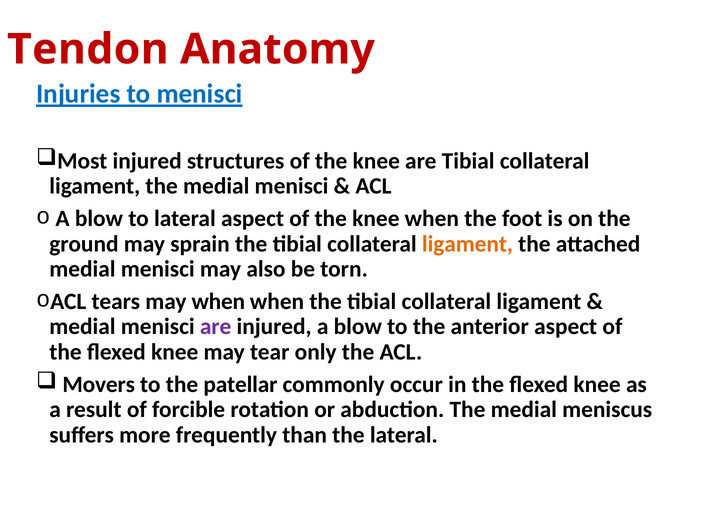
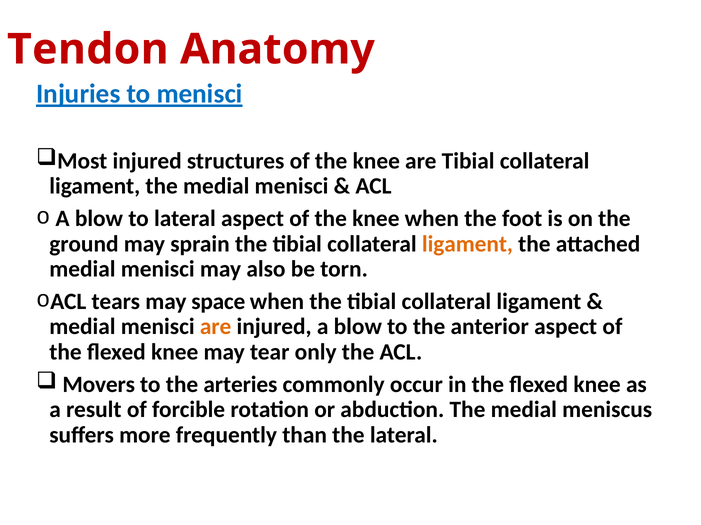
may when: when -> space (218, 302)
are colour: purple -> orange (216, 327)
patellar: patellar -> arteries (240, 385)
